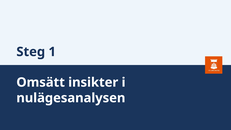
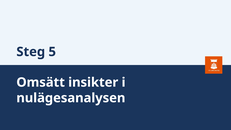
1: 1 -> 5 (52, 52)
